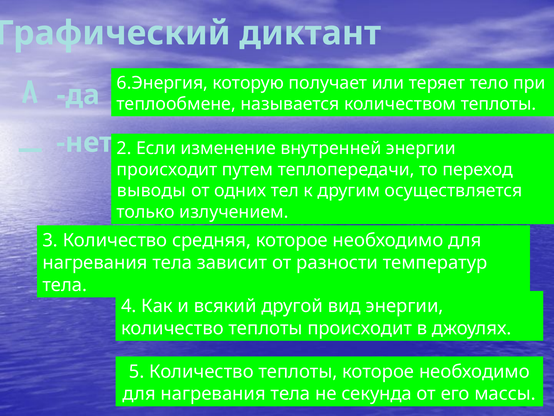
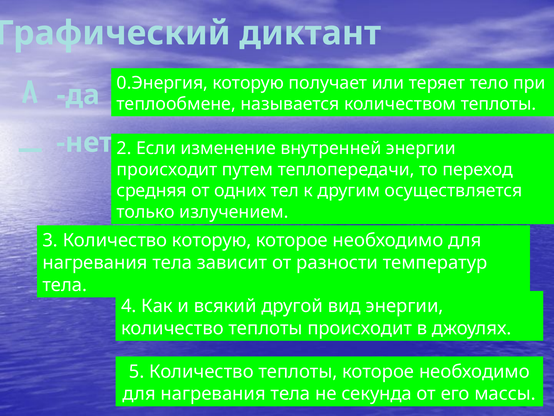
6.Энергия: 6.Энергия -> 0.Энергия (162, 83)
выводы: выводы -> средняя (152, 191)
Количество средняя: средняя -> которую (212, 240)
